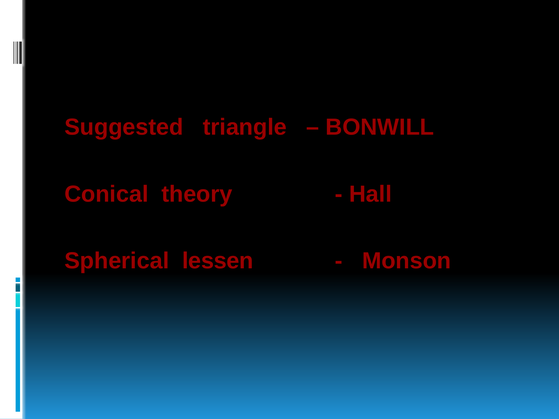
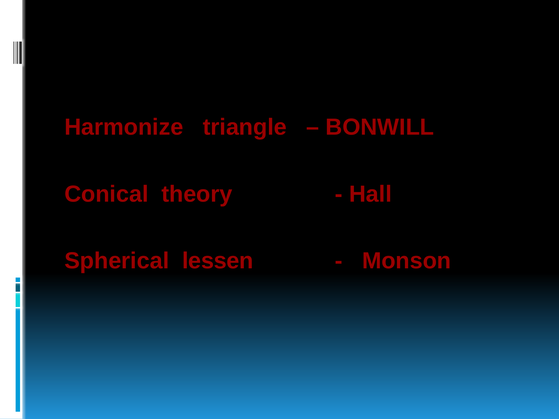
Suggested: Suggested -> Harmonize (124, 127)
